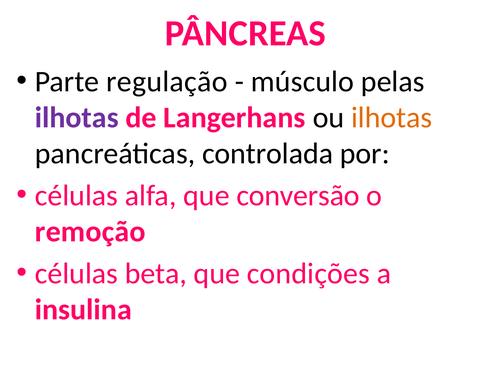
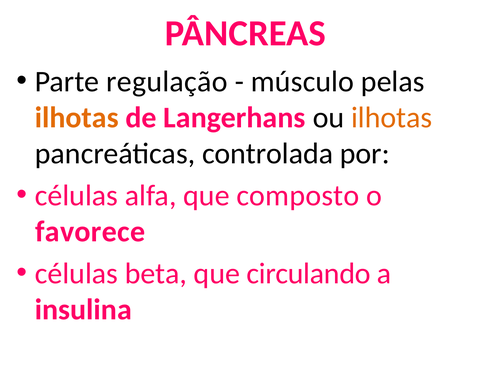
ilhotas colour: purple -> orange (77, 118)
conversão: conversão -> composto (298, 196)
remoção: remoção -> favorece (90, 232)
condições: condições -> circulando (309, 274)
